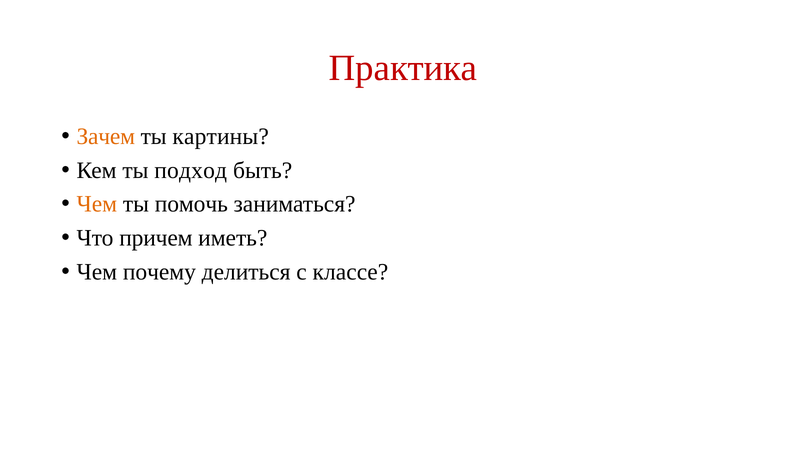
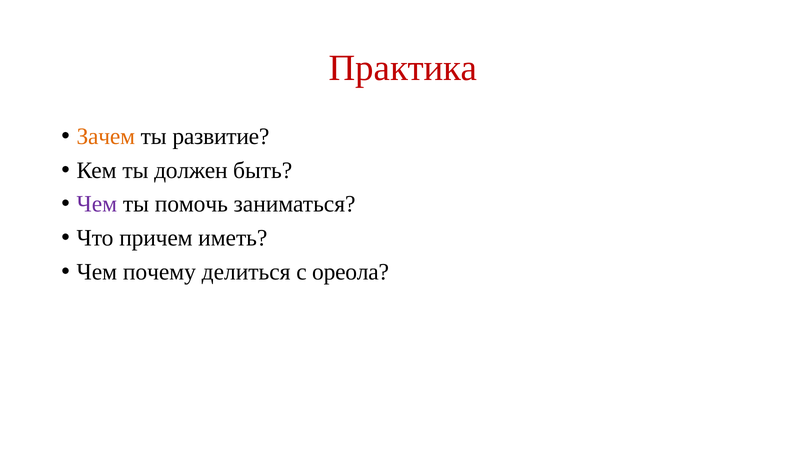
картины: картины -> развитие (221, 136)
подход: подход -> должен (191, 170)
Чем colour: orange -> purple (97, 204)
классе: классе -> ореола (351, 271)
